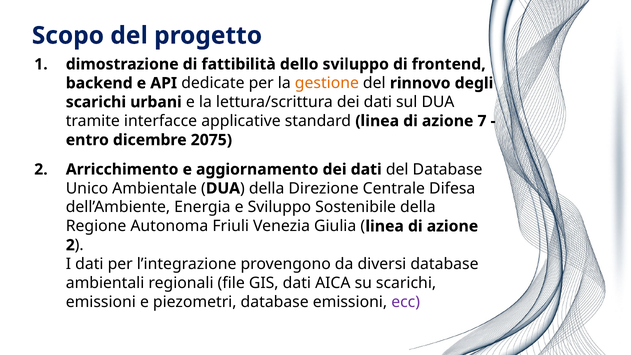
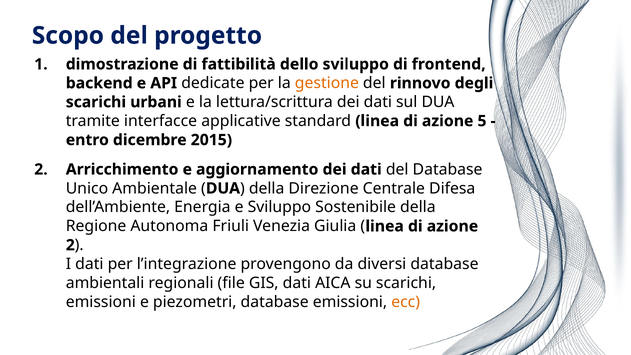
7: 7 -> 5 (482, 121)
2075: 2075 -> 2015 (211, 140)
ecc colour: purple -> orange (406, 302)
